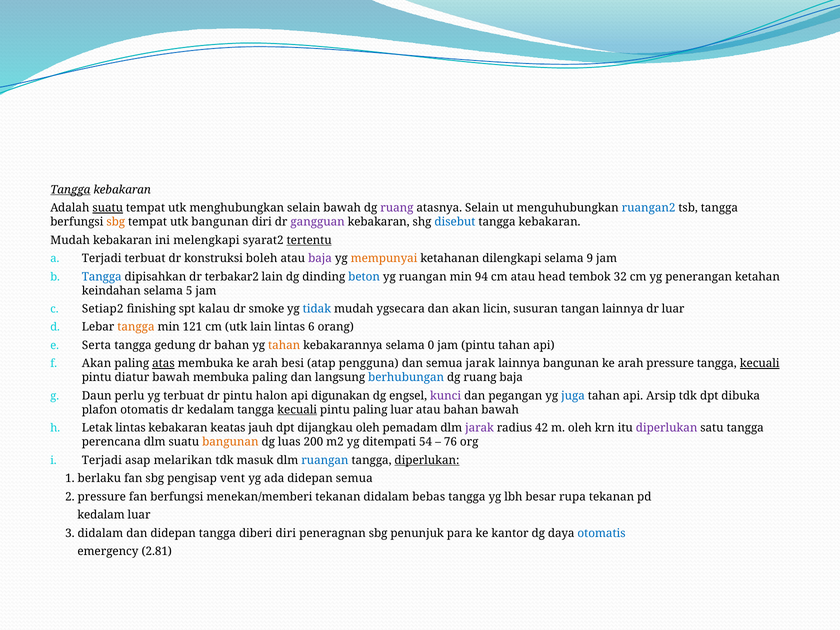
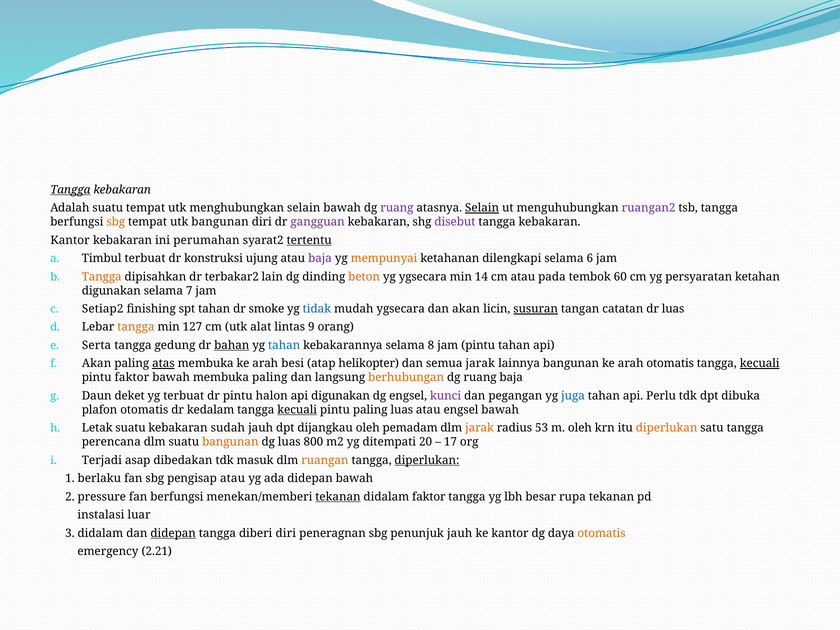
suatu underline: present -> none (108, 208)
Selain underline: none -> present (482, 208)
ruangan2 colour: blue -> purple (649, 208)
disebut colour: blue -> purple (455, 222)
Mudah: Mudah -> Kantor (70, 240)
melengkapi: melengkapi -> perumahan (206, 240)
Terjadi: Terjadi -> Timbul (102, 258)
boleh: boleh -> ujung (262, 258)
9: 9 -> 6 (590, 258)
Tangga colour: blue -> orange (102, 277)
beton colour: blue -> orange (364, 277)
yg ruangan: ruangan -> ygsecara (423, 277)
94: 94 -> 14 (481, 277)
head: head -> pada (552, 277)
32: 32 -> 60 (620, 277)
penerangan: penerangan -> persyaratan (699, 277)
keindahan: keindahan -> digunakan (111, 291)
5: 5 -> 7 (189, 291)
spt kalau: kalau -> tahan (214, 309)
susuran underline: none -> present (536, 309)
tangan lainnya: lainnya -> catatan (623, 309)
dr luar: luar -> luas (673, 309)
121: 121 -> 127 (192, 327)
utk lain: lain -> alat (261, 327)
6: 6 -> 9 (311, 327)
bahan underline: none -> present (232, 345)
tahan colour: orange -> blue (284, 345)
0: 0 -> 8 (431, 345)
pengguna: pengguna -> helikopter (369, 364)
arah pressure: pressure -> otomatis (670, 364)
pintu diatur: diatur -> faktor (132, 378)
berhubungan colour: blue -> orange (406, 378)
perlu: perlu -> deket (130, 396)
Arsip: Arsip -> Perlu (661, 396)
paling luar: luar -> luas (402, 410)
atau bahan: bahan -> engsel (461, 410)
Letak lintas: lintas -> suatu (131, 428)
keatas: keatas -> sudah (228, 428)
jarak colour: purple -> orange (480, 428)
42: 42 -> 53 (542, 428)
diperlukan colour: purple -> orange (667, 428)
200: 200 -> 800 (313, 442)
54: 54 -> 20 (426, 442)
76: 76 -> 17 (451, 442)
melarikan: melarikan -> dibedakan (183, 460)
ruangan colour: blue -> orange (325, 460)
pengisap vent: vent -> atau (233, 479)
didepan semua: semua -> bawah (354, 479)
tekanan underline: none -> present (338, 497)
didalam bebas: bebas -> faktor (429, 497)
kedalam: kedalam -> instalasi (101, 515)
didepan underline: none -> present (173, 533)
penunjuk para: para -> jauh (460, 533)
otomatis colour: blue -> orange (602, 533)
2.81: 2.81 -> 2.21 (157, 551)
